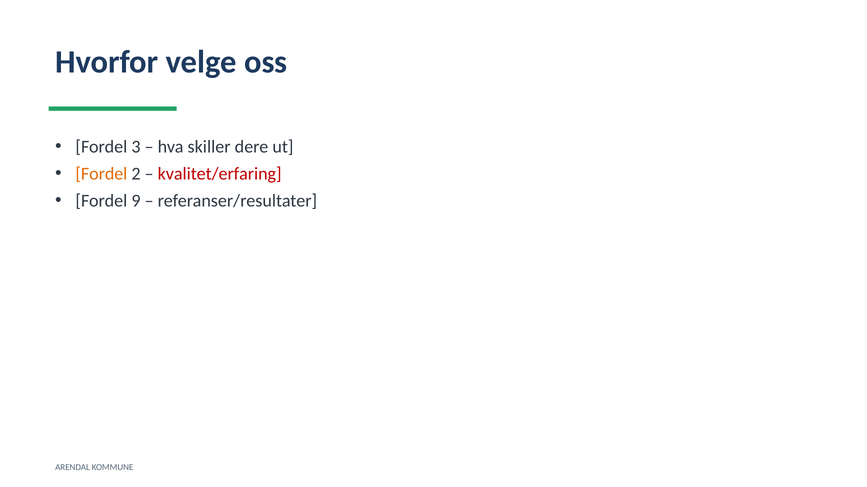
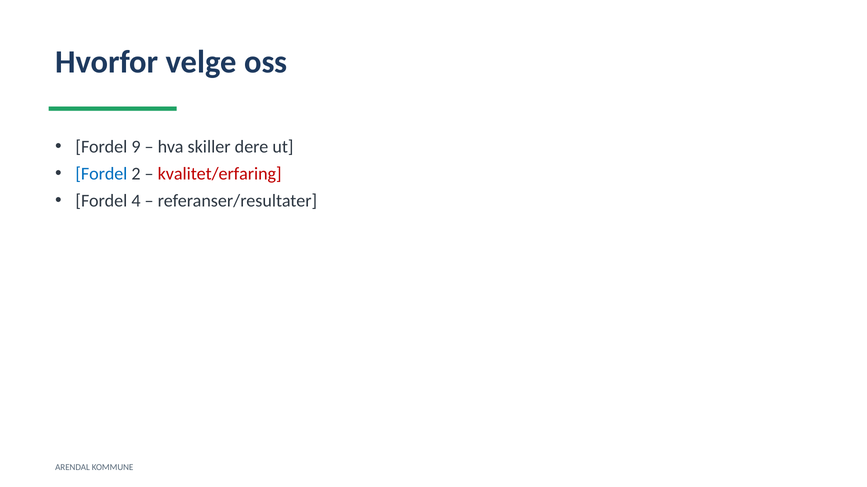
3: 3 -> 9 (136, 147)
Fordel colour: orange -> blue (101, 174)
9: 9 -> 4 (136, 201)
